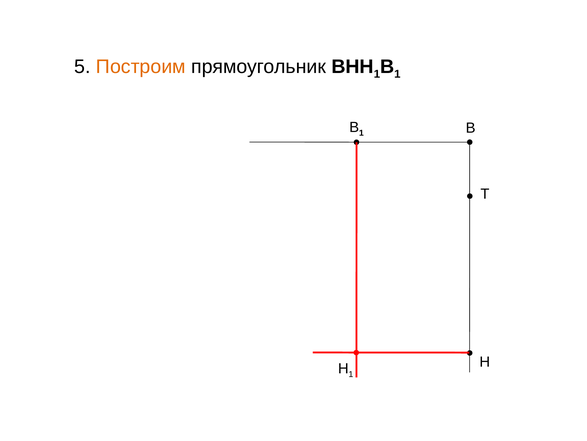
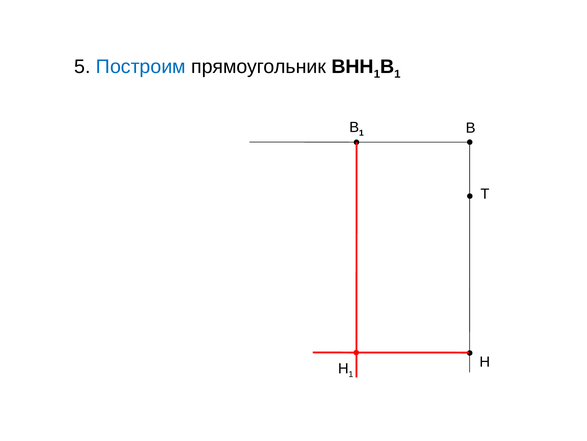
Построим colour: orange -> blue (141, 66)
